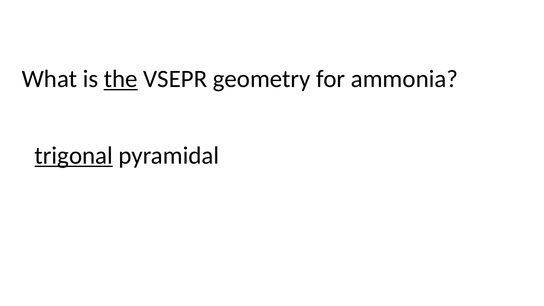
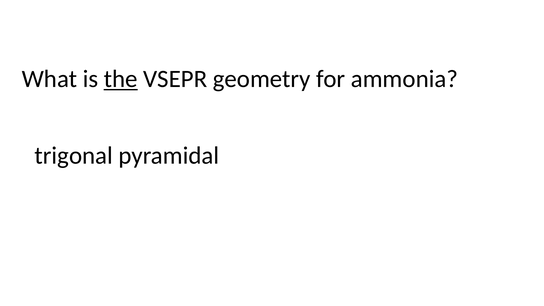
trigonal underline: present -> none (74, 156)
